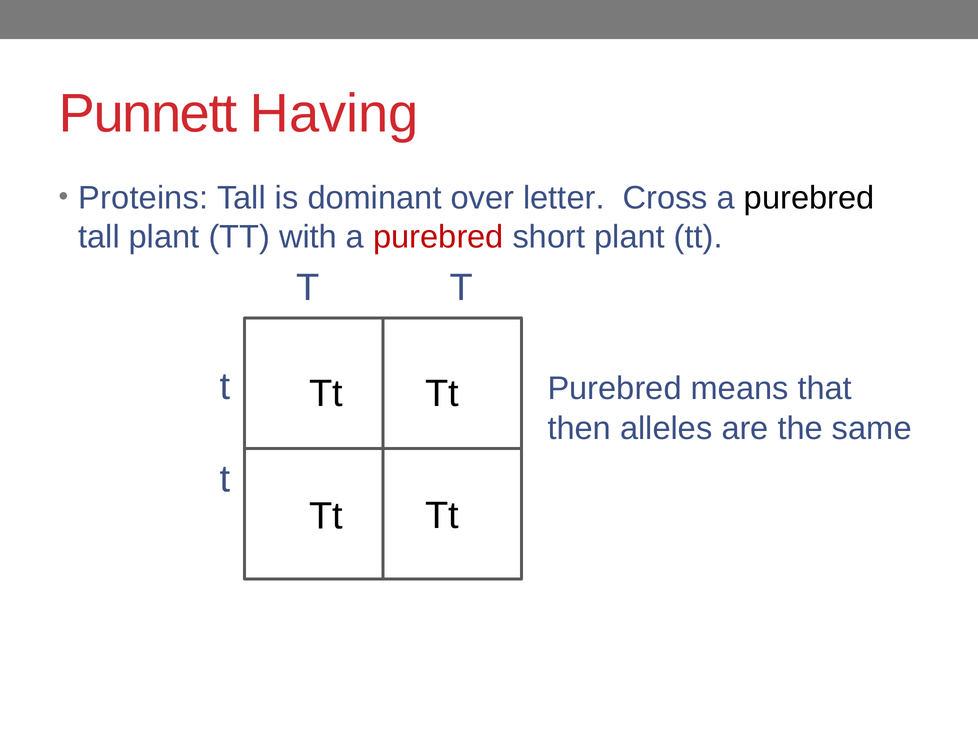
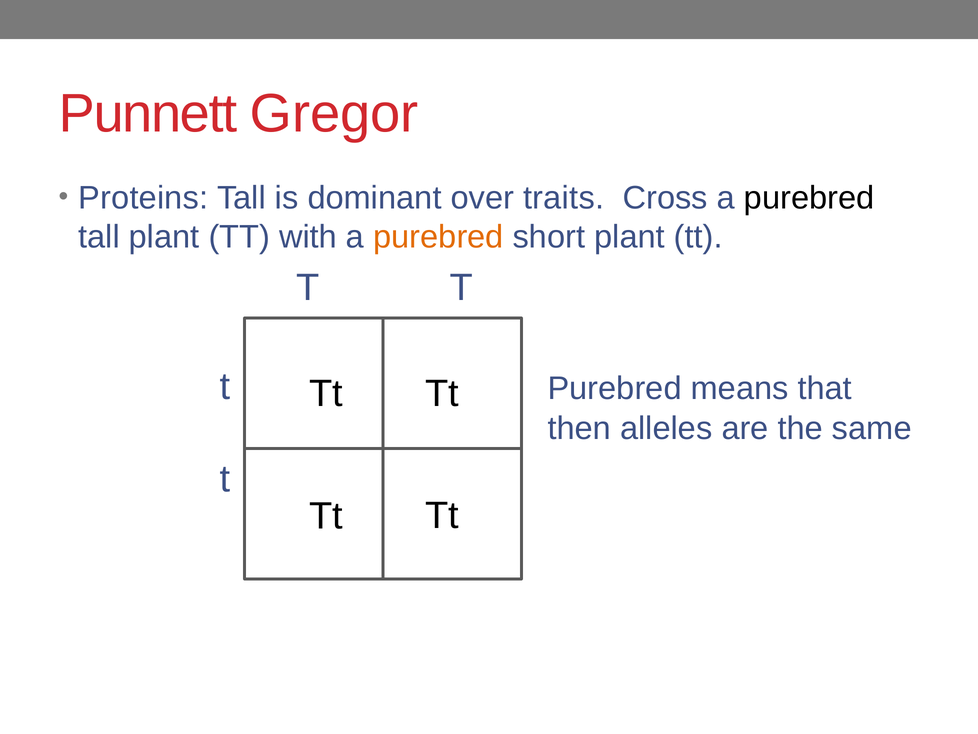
Having: Having -> Gregor (334, 114)
letter: letter -> traits (564, 198)
purebred colour: red -> orange (438, 237)
